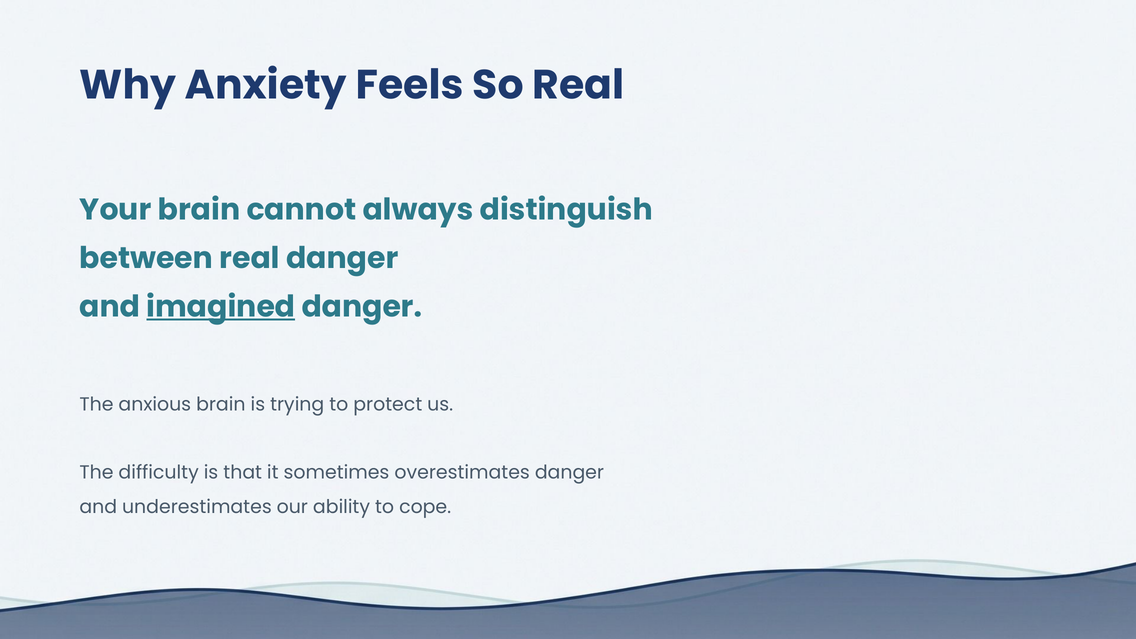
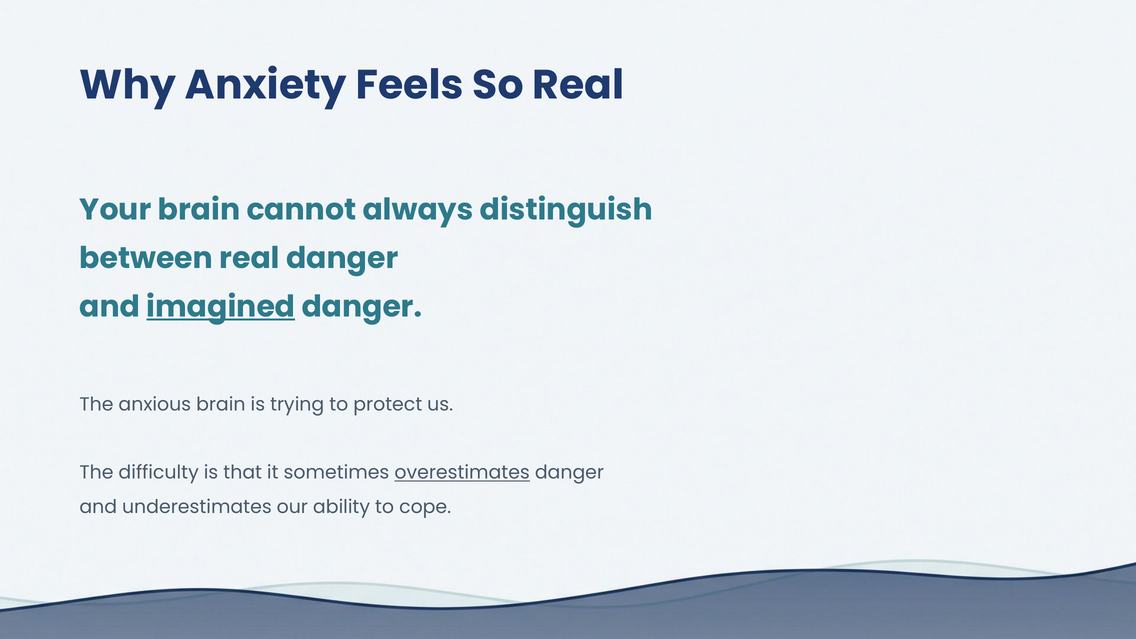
overestimates underline: none -> present (462, 473)
